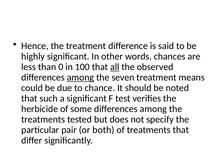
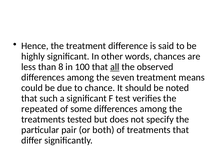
0: 0 -> 8 (61, 67)
among underline: present -> none (80, 77)
herbicide: herbicide -> repeated (40, 109)
